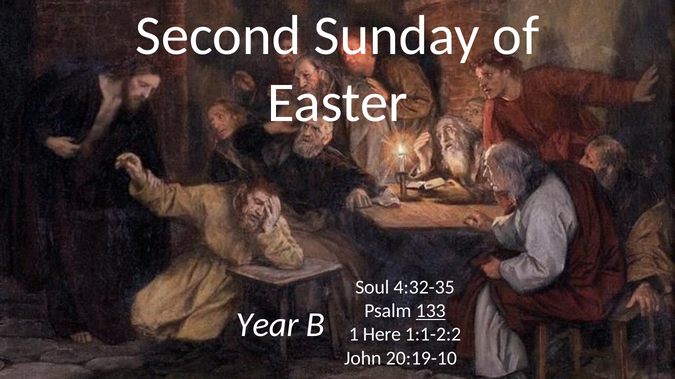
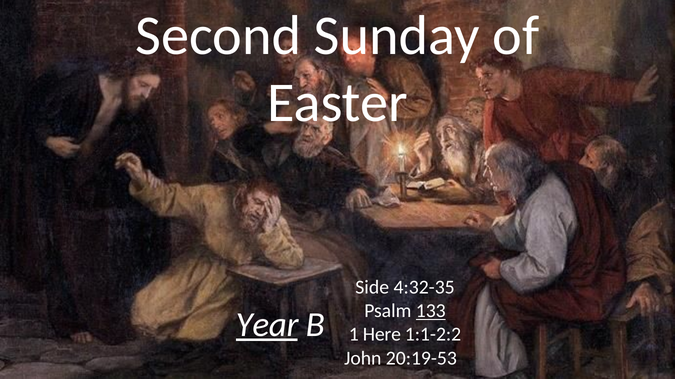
Soul: Soul -> Side (372, 288)
Year underline: none -> present (267, 325)
20:19-10: 20:19-10 -> 20:19-53 (421, 359)
